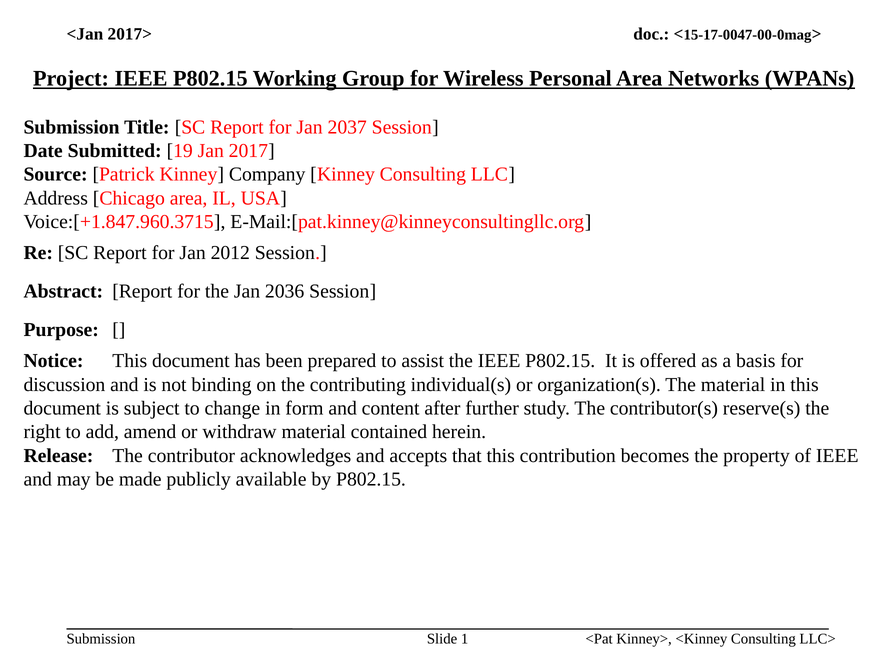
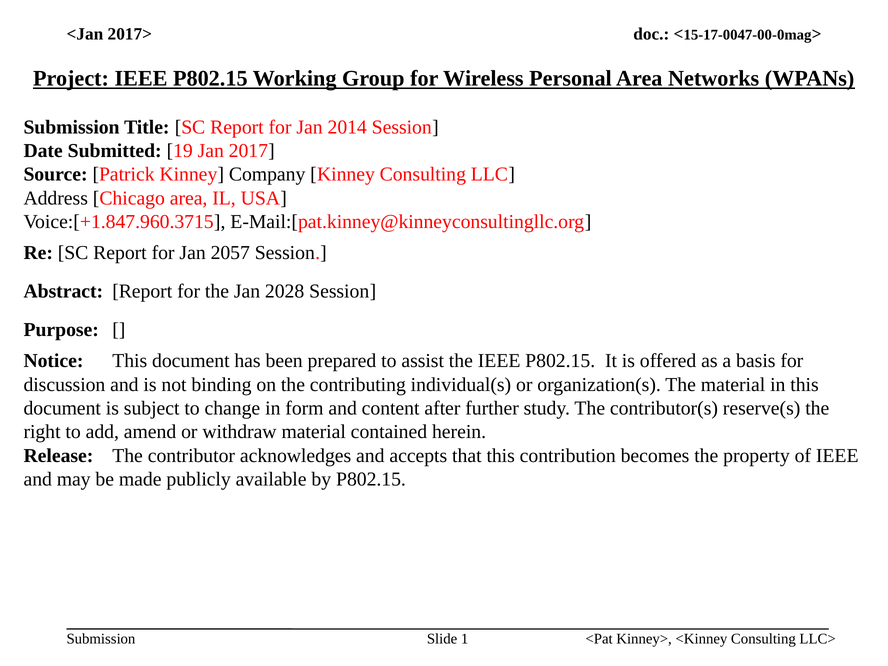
2037: 2037 -> 2014 (347, 127)
2012: 2012 -> 2057 (230, 253)
2036: 2036 -> 2028 (285, 291)
